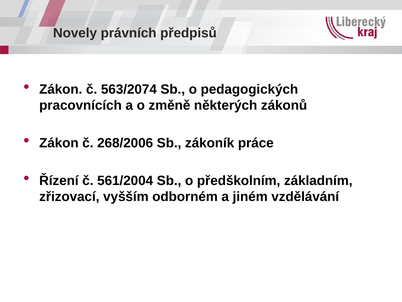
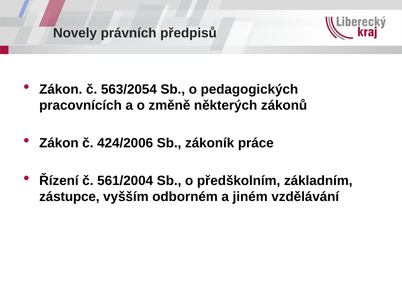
563/2074: 563/2074 -> 563/2054 (129, 89)
268/2006: 268/2006 -> 424/2006 (125, 143)
zřizovací: zřizovací -> zástupce (69, 196)
